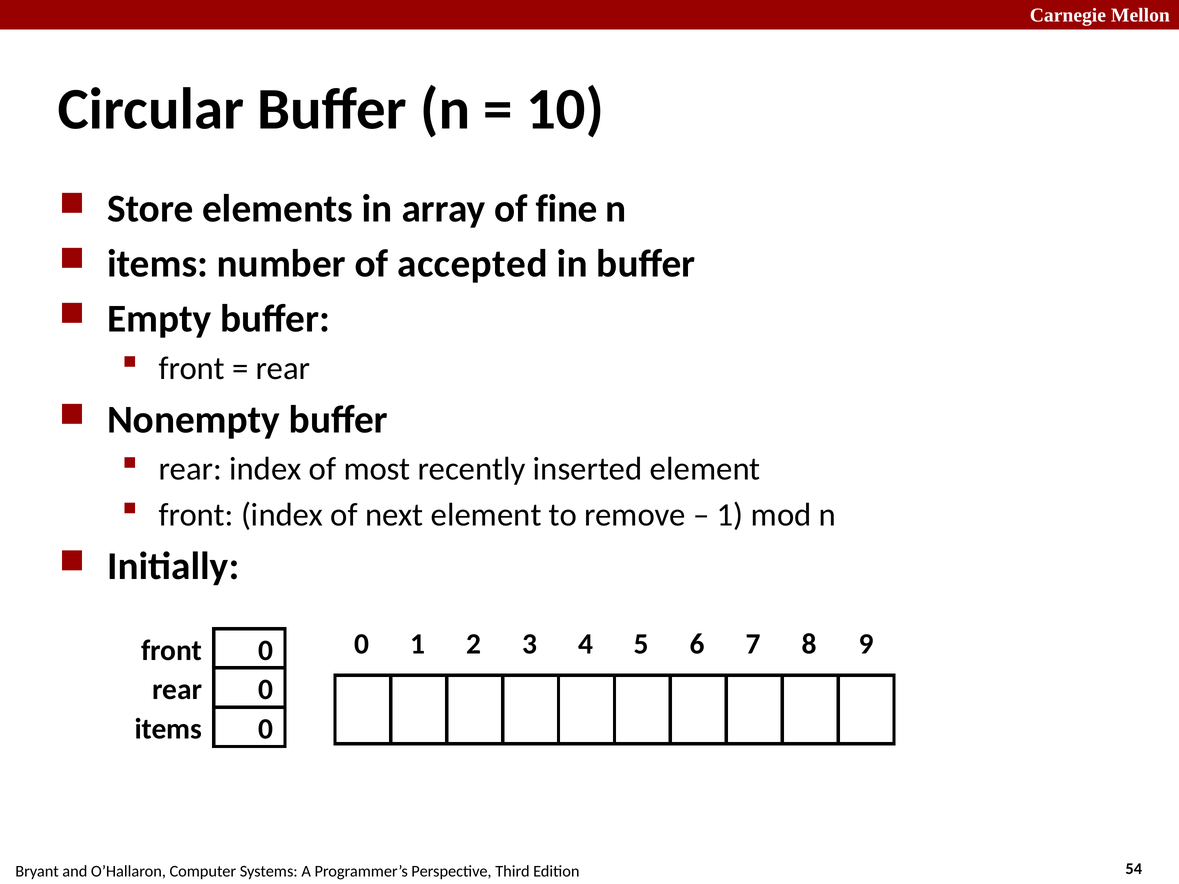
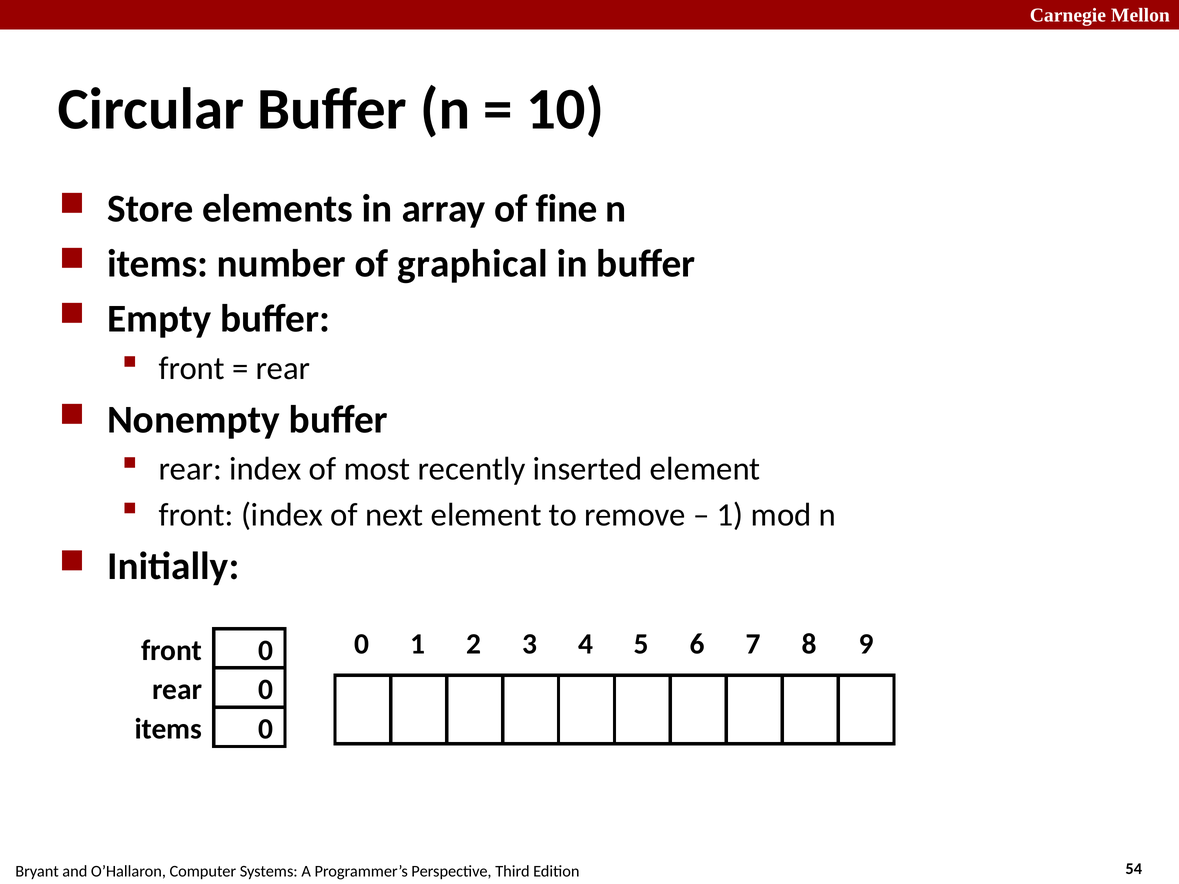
accepted: accepted -> graphical (473, 264)
